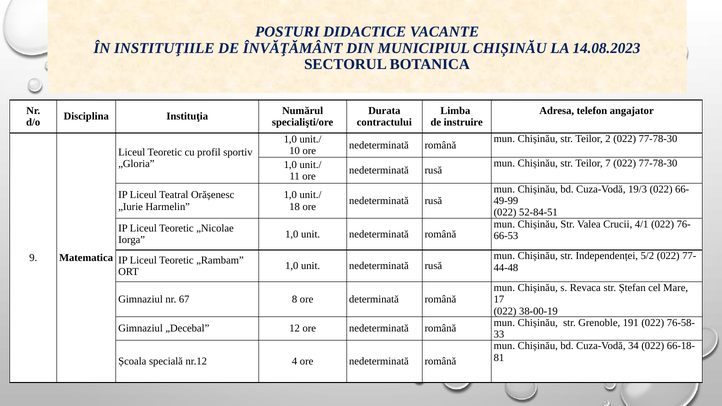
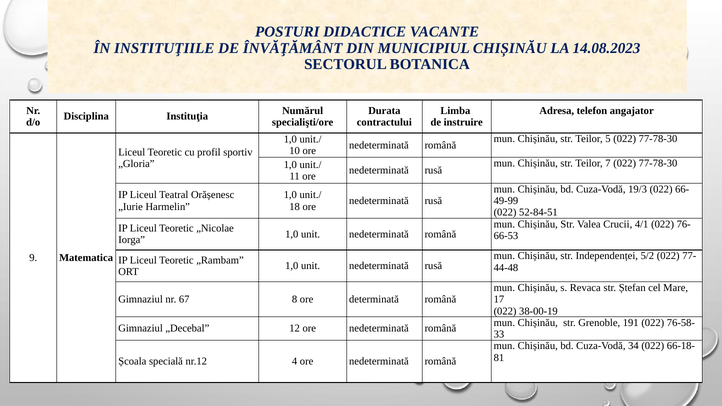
2: 2 -> 5 (608, 139)
